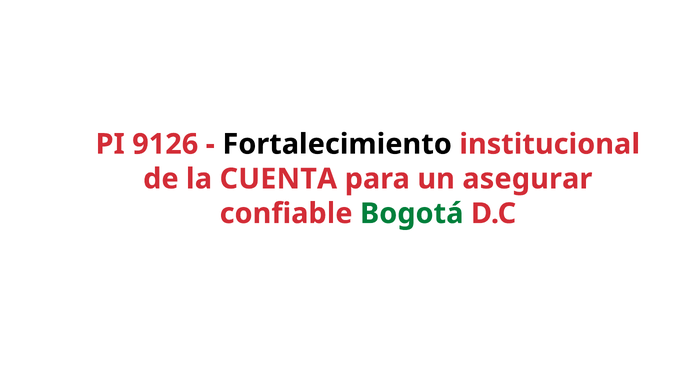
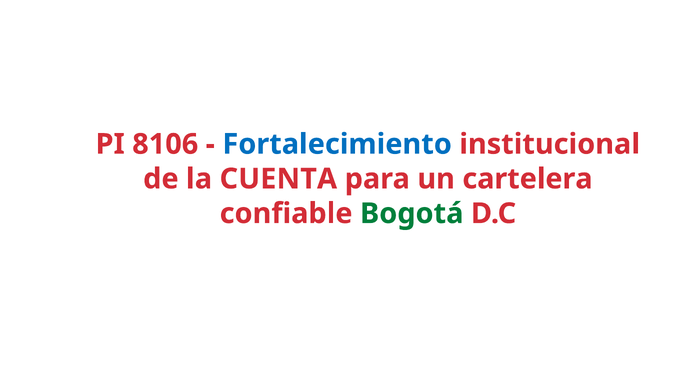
9126: 9126 -> 8106 (165, 144)
Fortalecimiento colour: black -> blue (337, 144)
asegurar: asegurar -> cartelera (527, 179)
